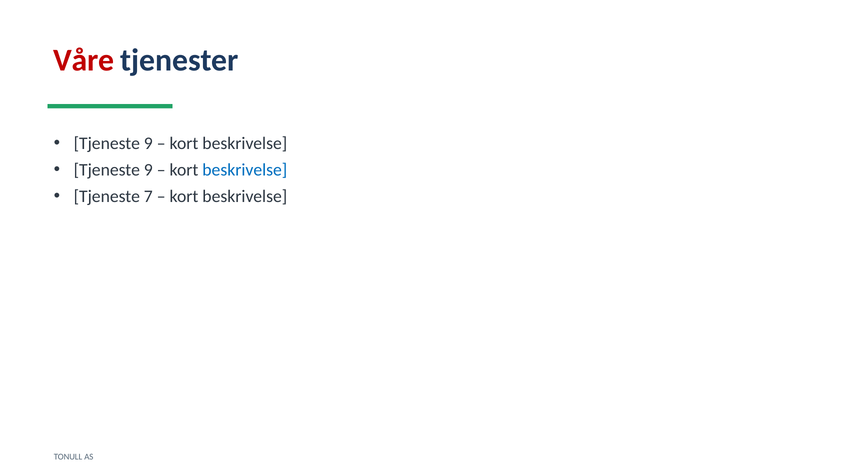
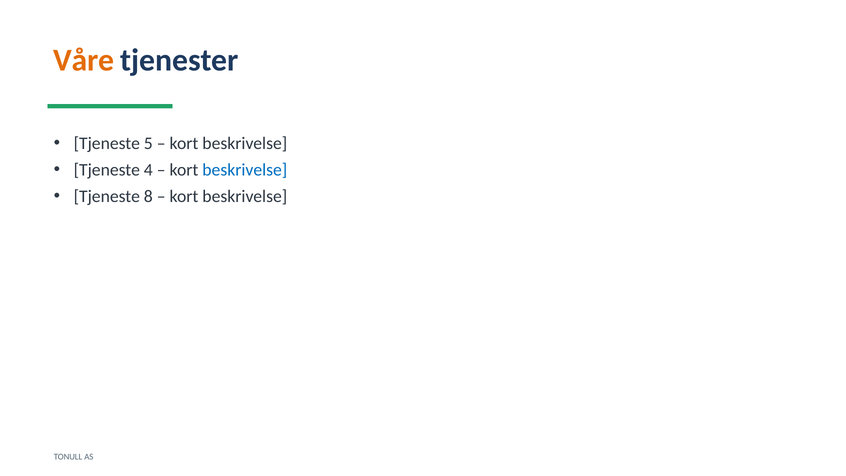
Våre colour: red -> orange (84, 60)
9: 9 -> 5 (148, 143)
9: 9 -> 4 (148, 170)
7: 7 -> 8 (148, 196)
